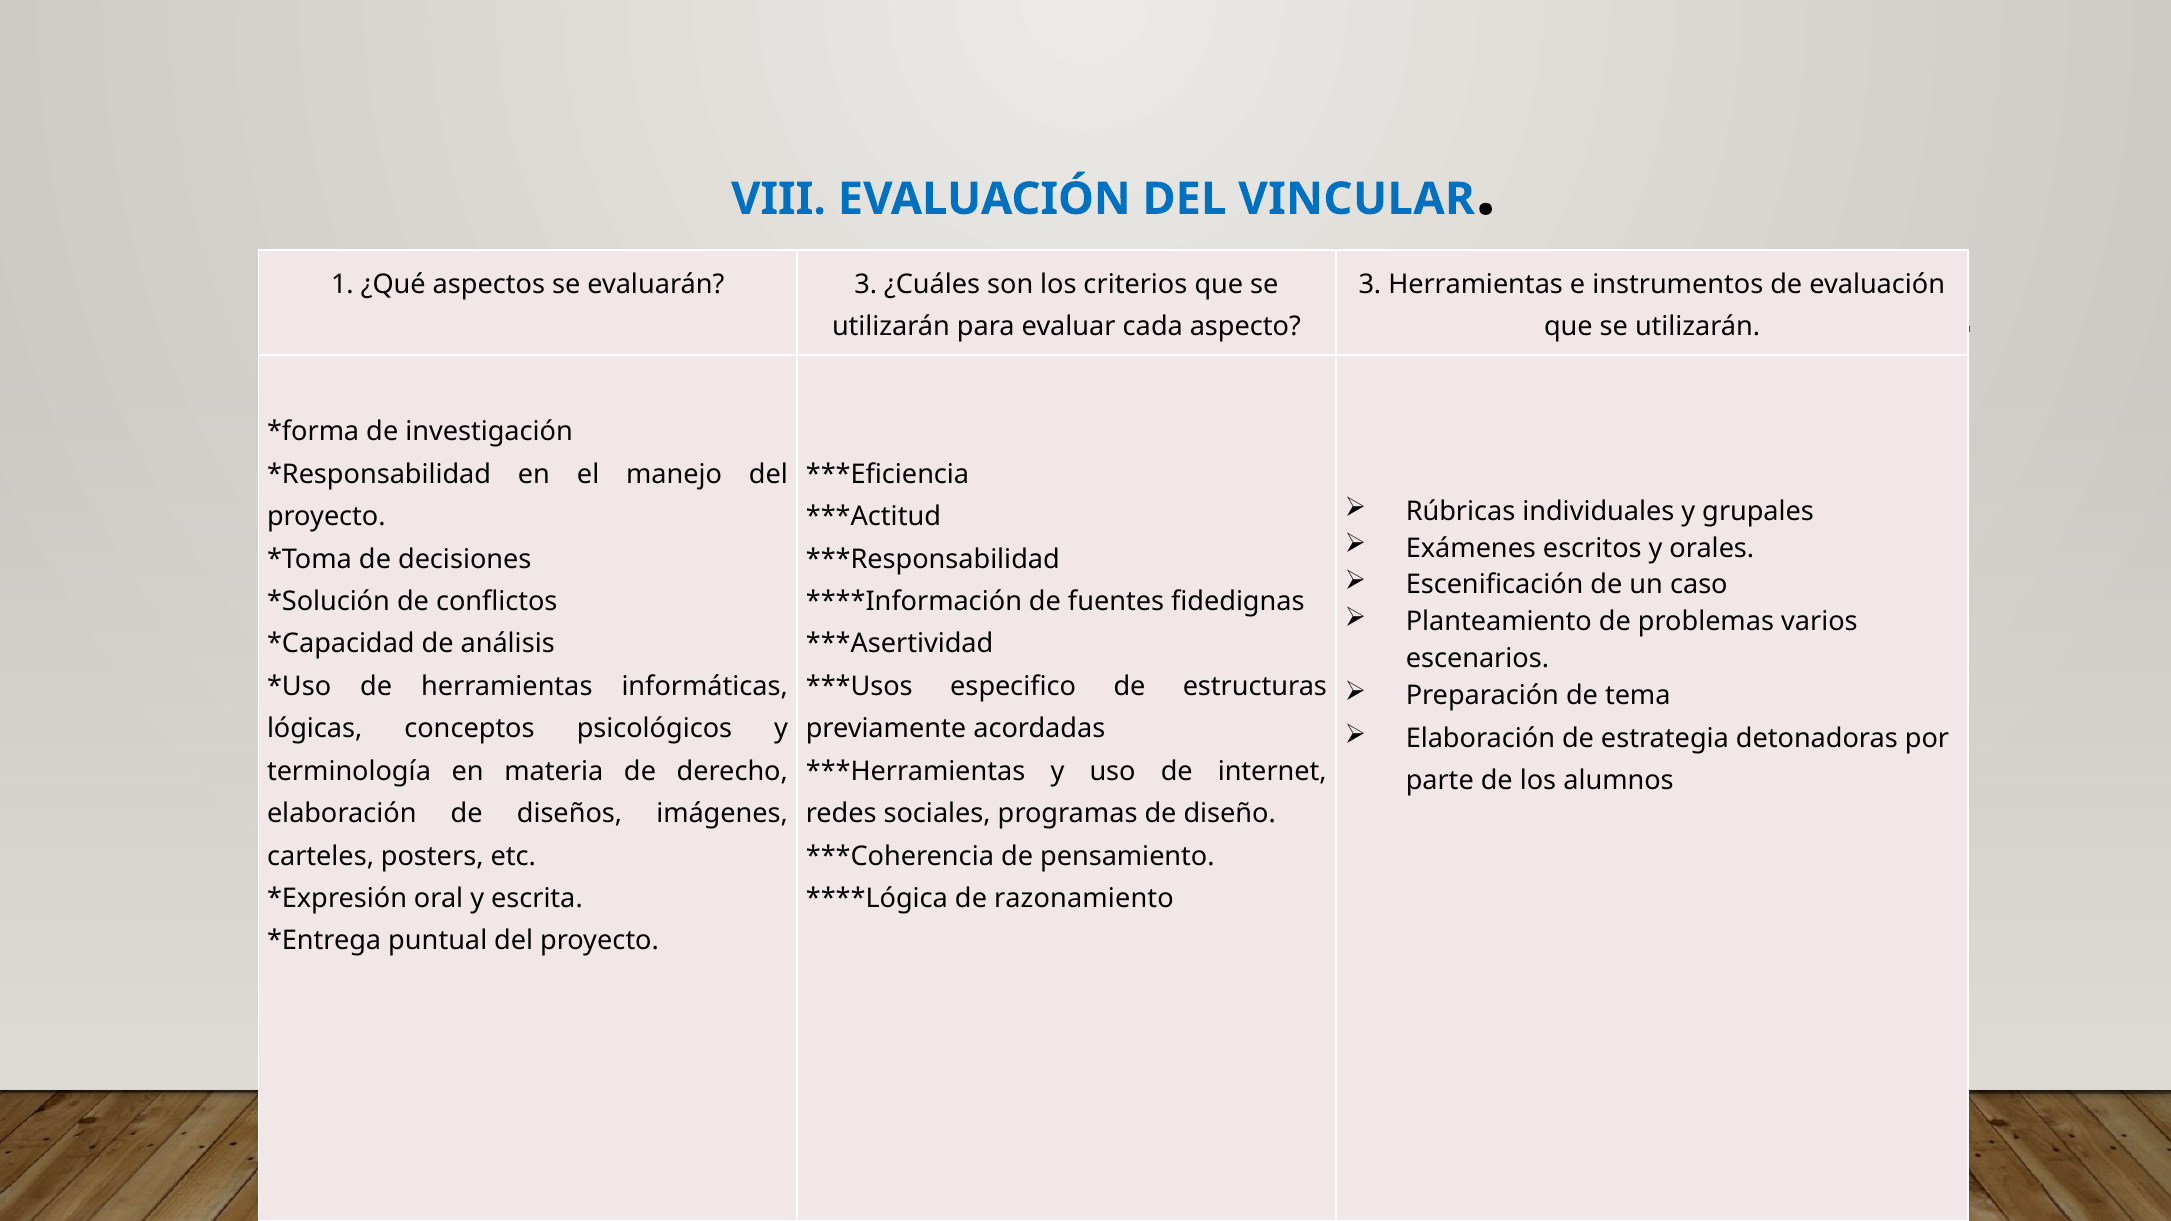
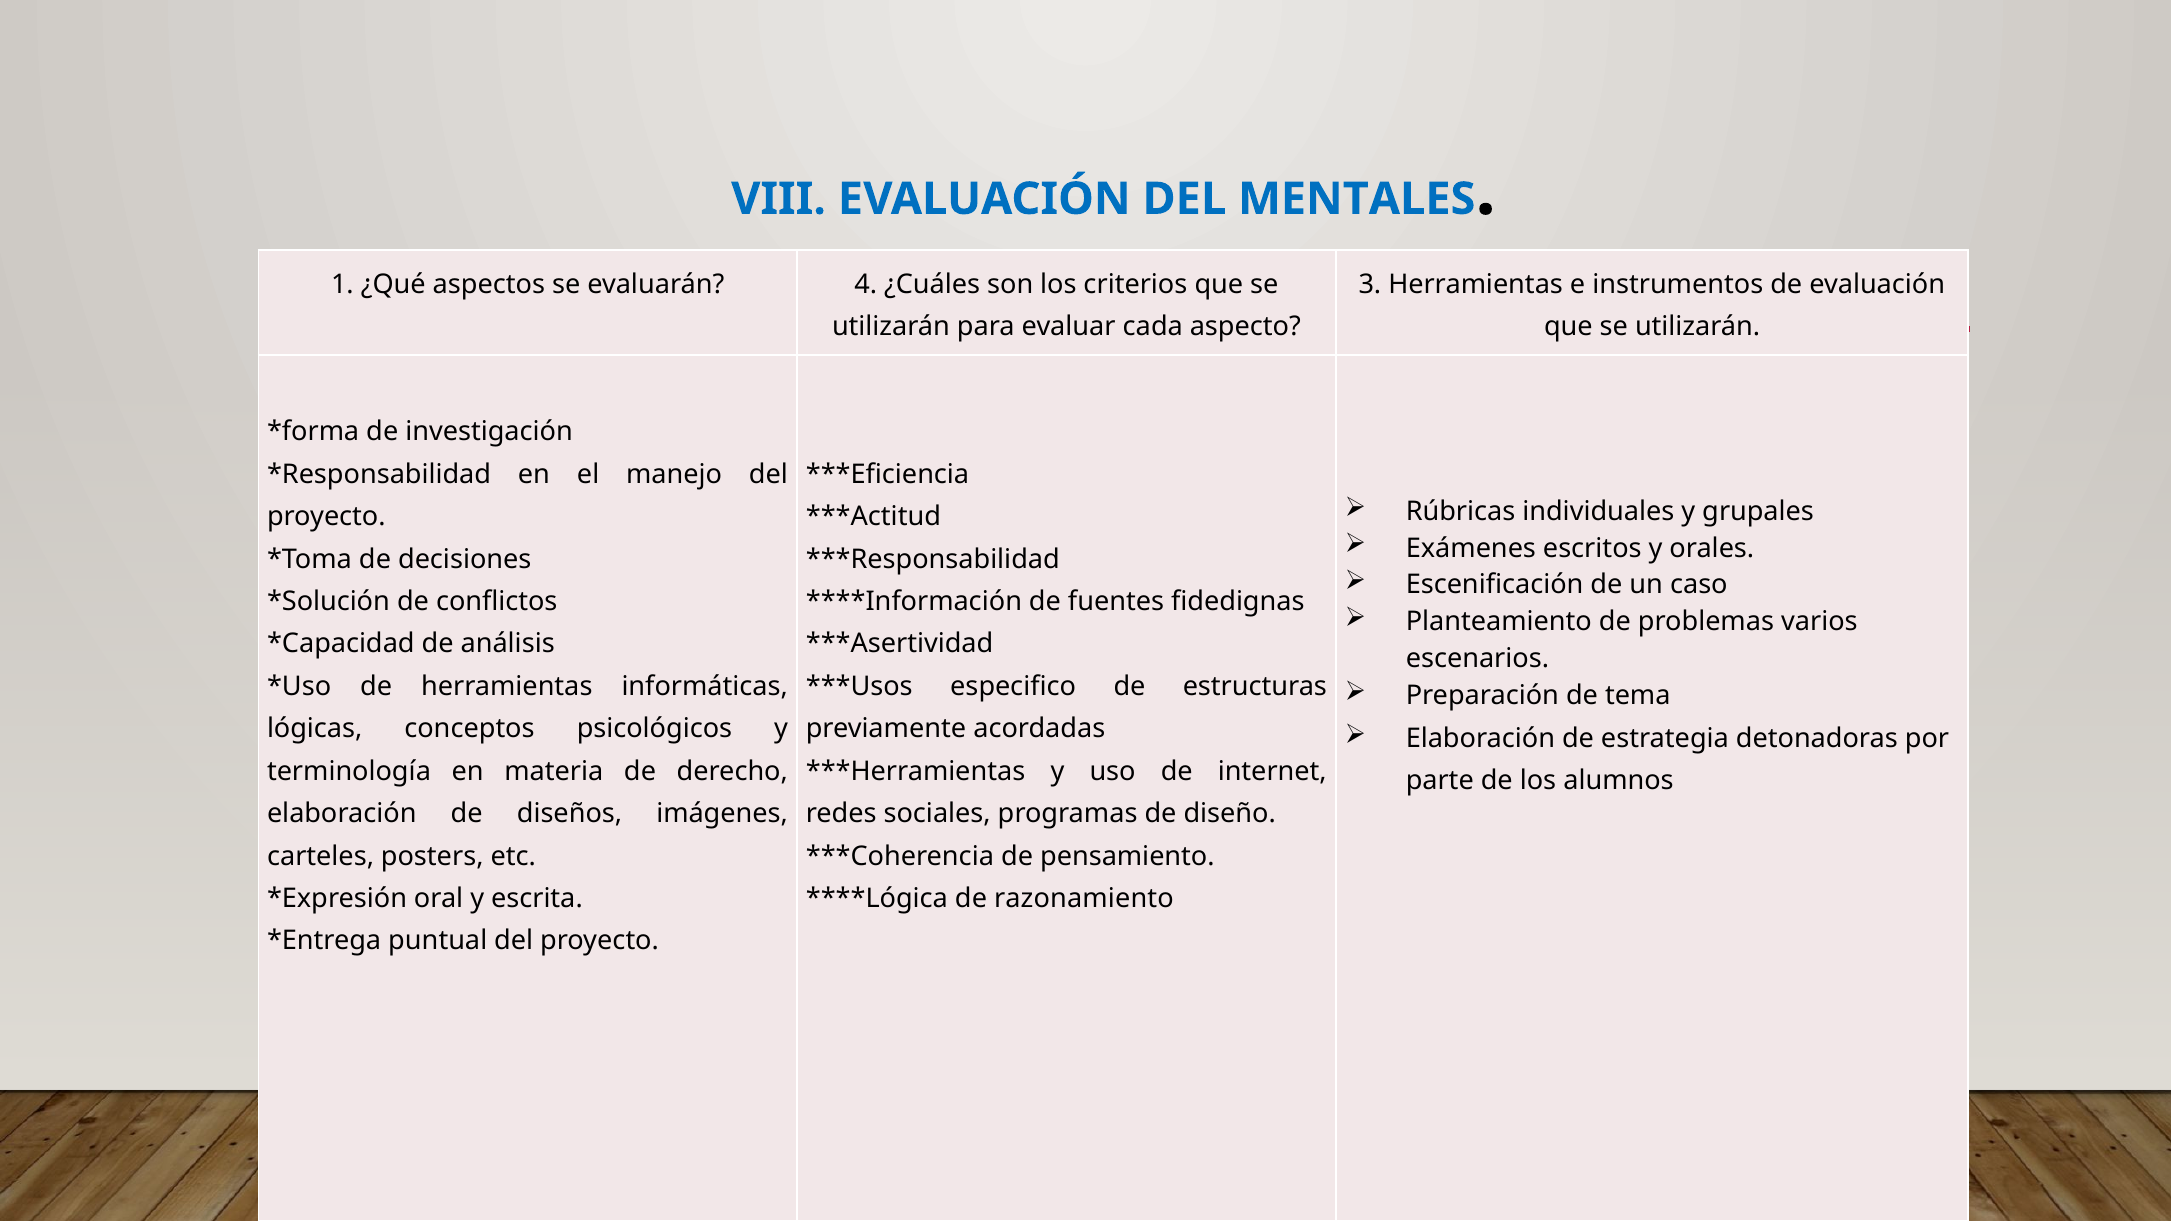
VINCULAR: VINCULAR -> MENTALES (1357, 199)
evaluarán 3: 3 -> 4 (866, 284)
